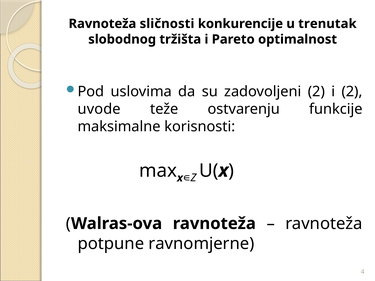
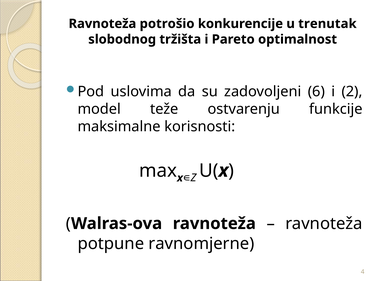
sličnosti: sličnosti -> potrošio (167, 24)
zadovoljeni 2: 2 -> 6 (316, 92)
uvode: uvode -> model (99, 109)
